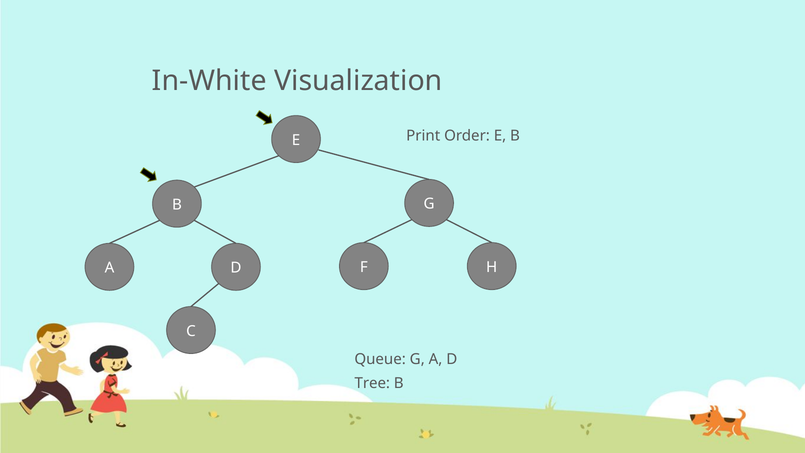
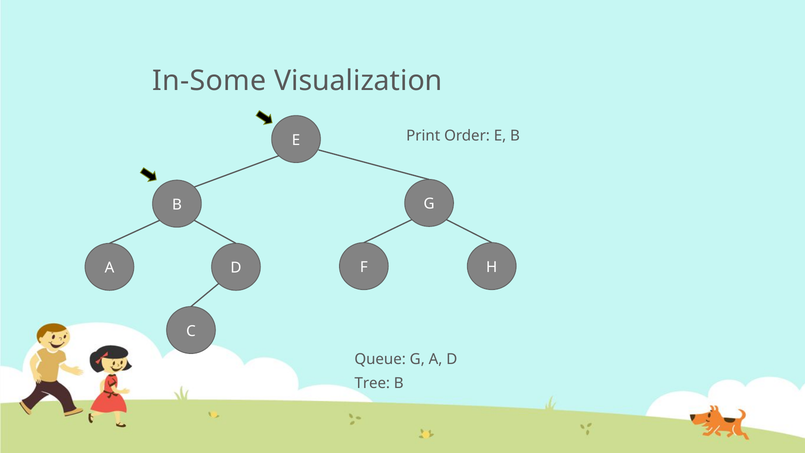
In-White: In-White -> In-Some (209, 81)
